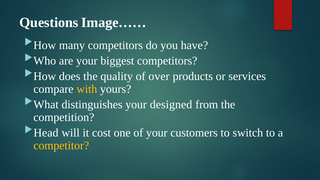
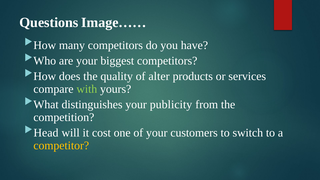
over: over -> alter (159, 76)
with colour: yellow -> light green (87, 89)
designed: designed -> publicity (171, 105)
